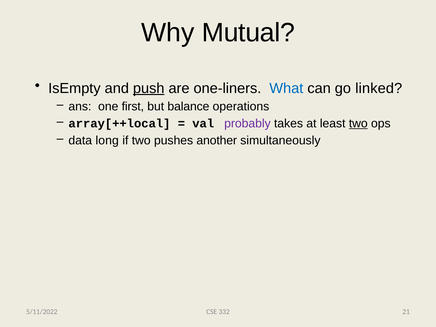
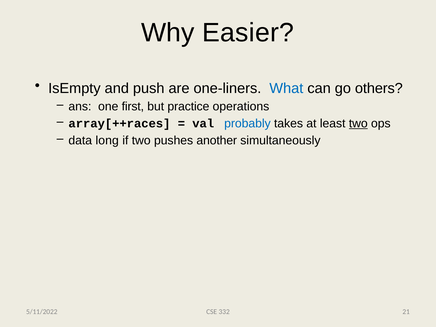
Mutual: Mutual -> Easier (248, 33)
push underline: present -> none (149, 88)
linked: linked -> others (379, 88)
balance: balance -> practice (188, 106)
array[++local: array[++local -> array[++races (119, 123)
probably colour: purple -> blue (247, 123)
